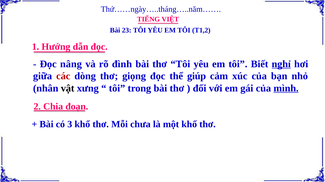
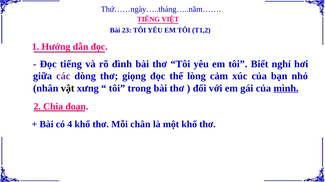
Đọc nâng: nâng -> tiếng (71, 64)
nghỉ underline: present -> none (281, 64)
các colour: red -> purple (63, 76)
giúp: giúp -> lòng (197, 76)
3: 3 -> 4 (70, 125)
chưa: chưa -> chân (140, 125)
